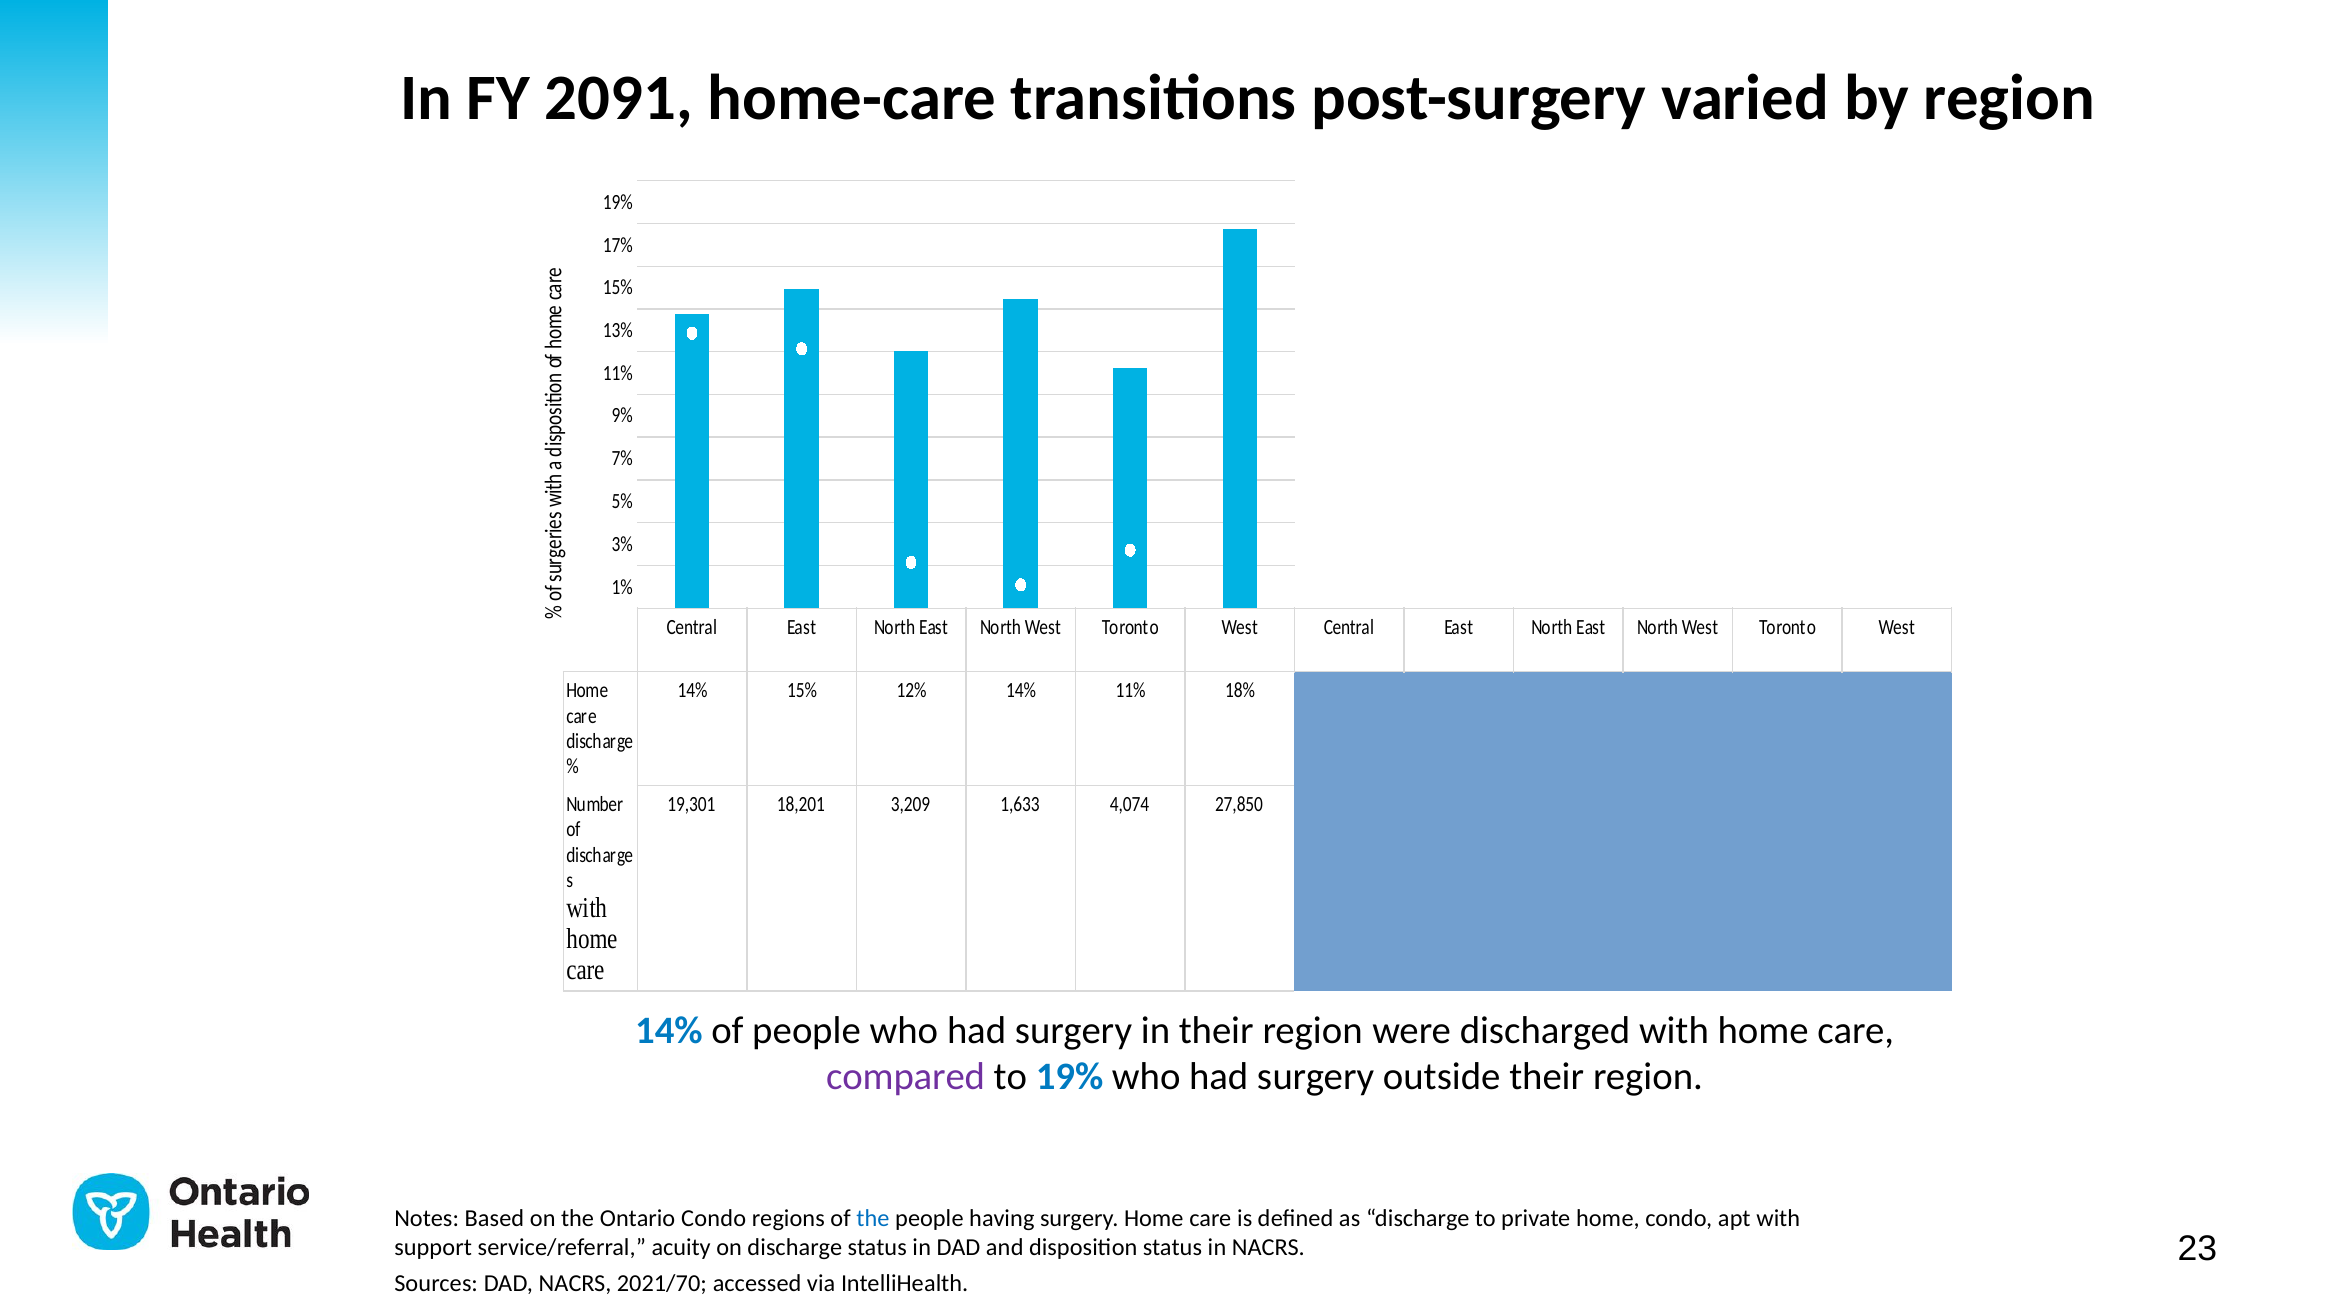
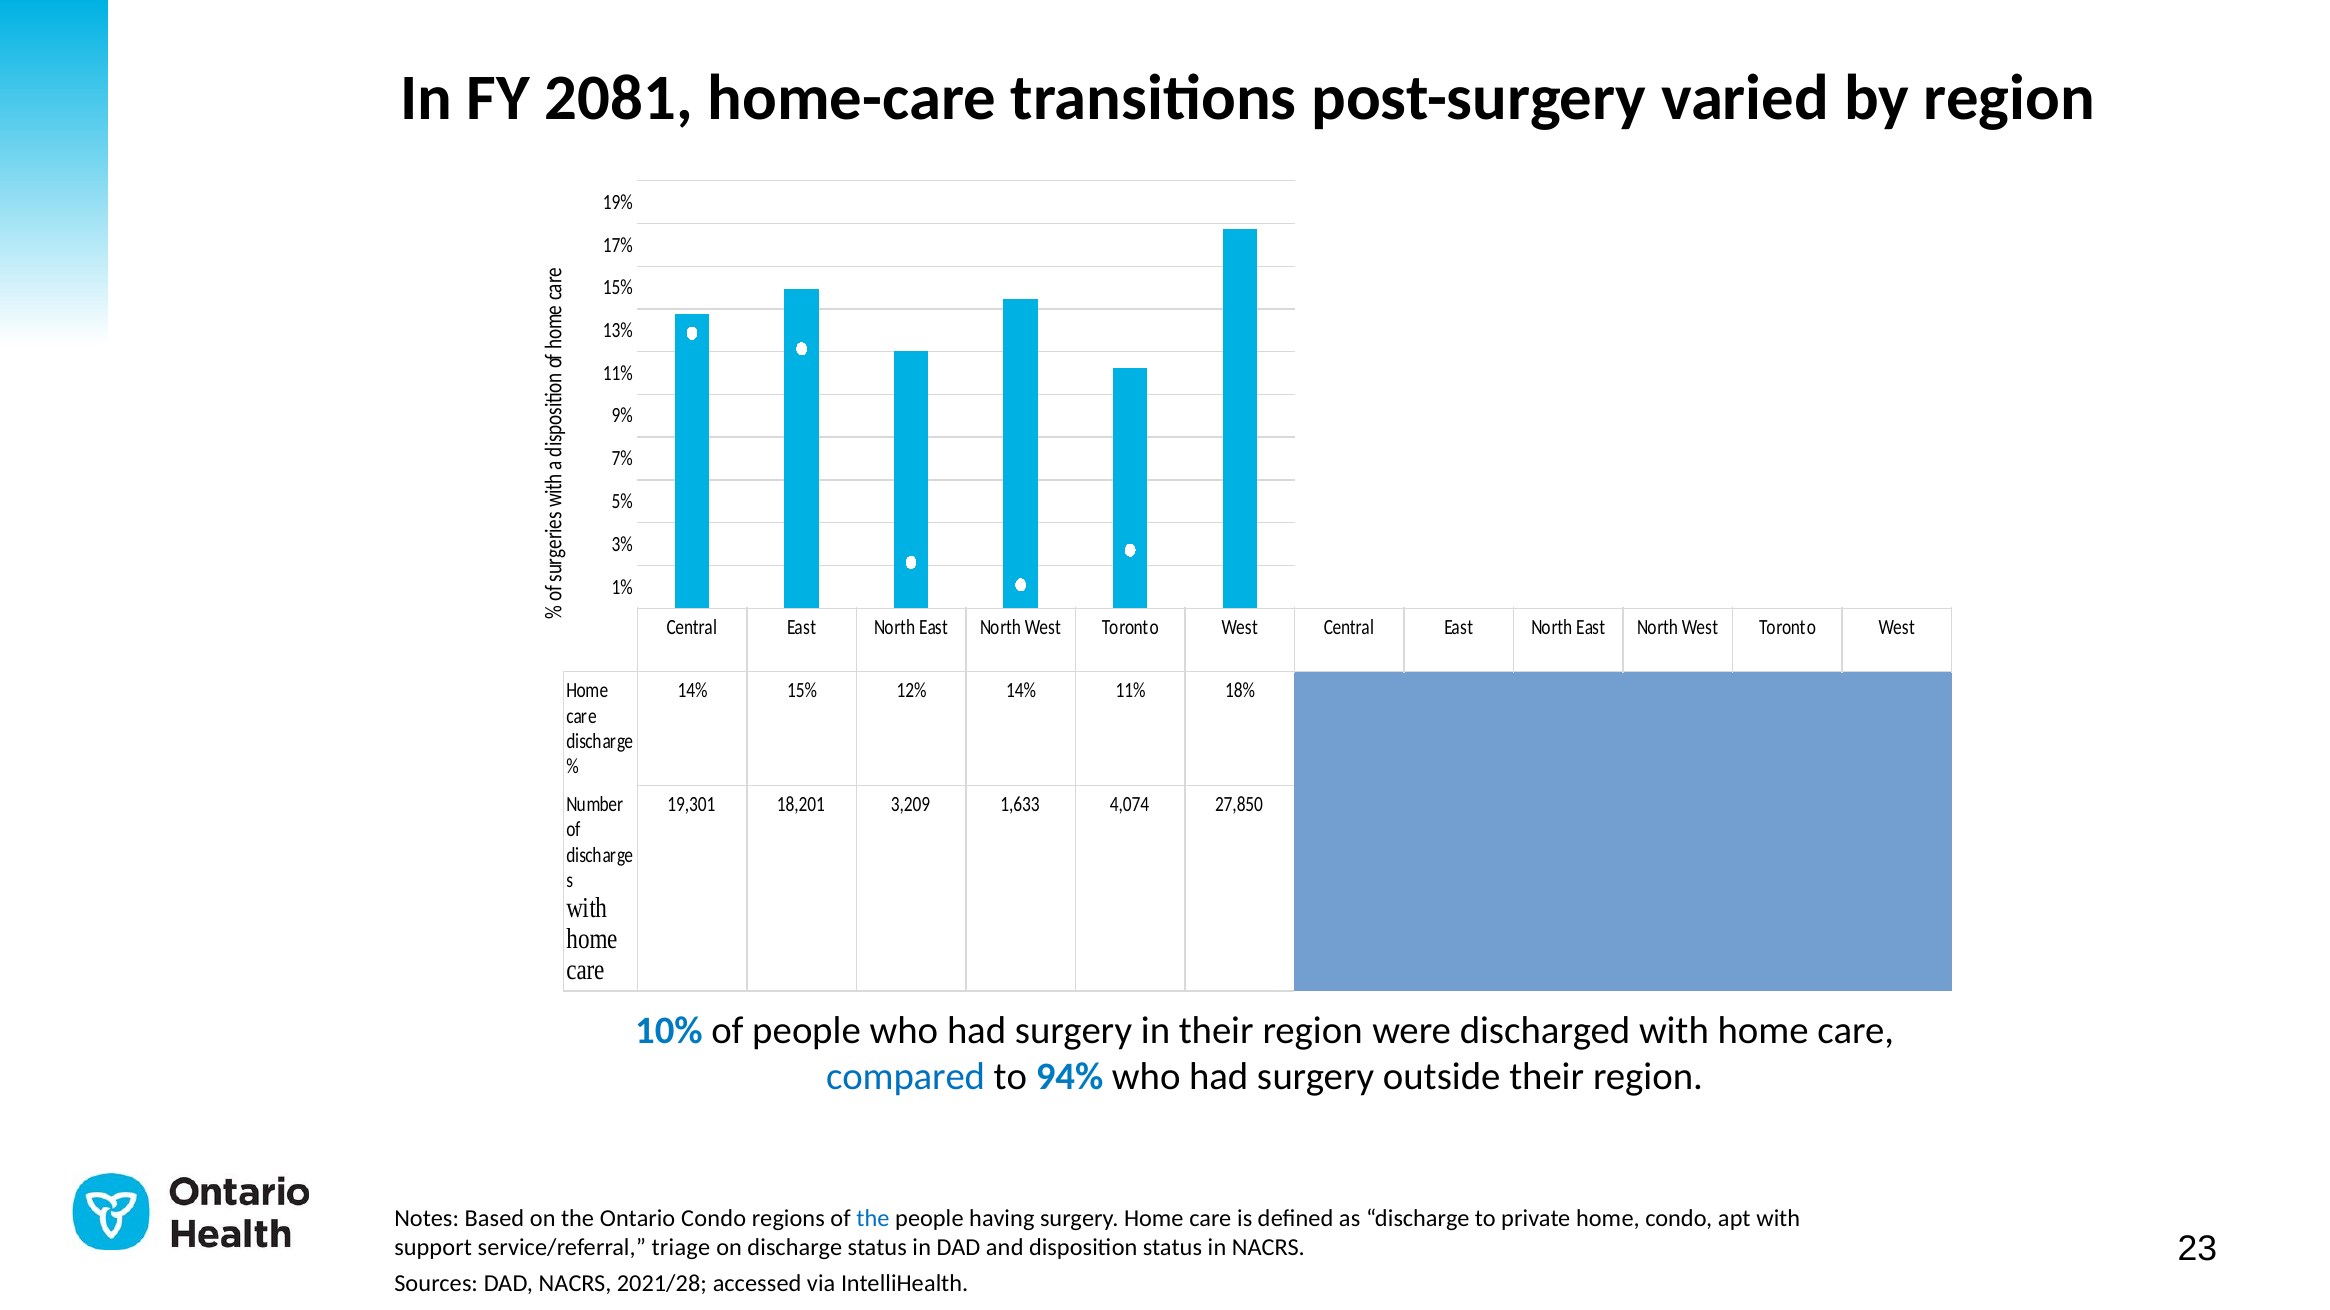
2091: 2091 -> 2081 (619, 98)
14%: 14% -> 10% (669, 1031)
compared colour: purple -> blue (906, 1078)
to 19%: 19% -> 94% (1070, 1078)
acuity: acuity -> triage (681, 1248)
2021/70: 2021/70 -> 2021/28 (662, 1284)
